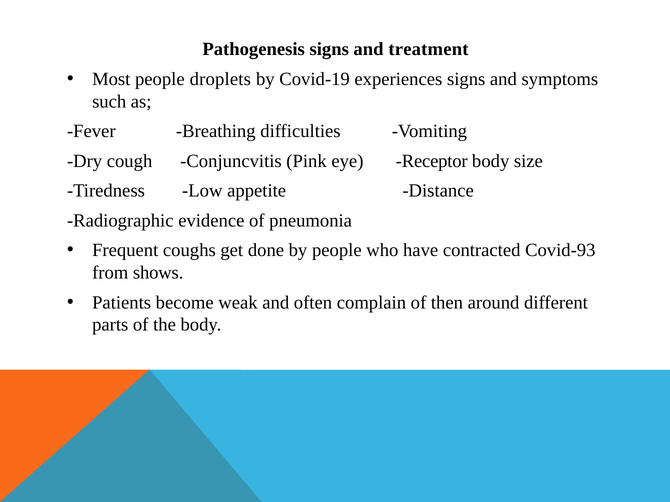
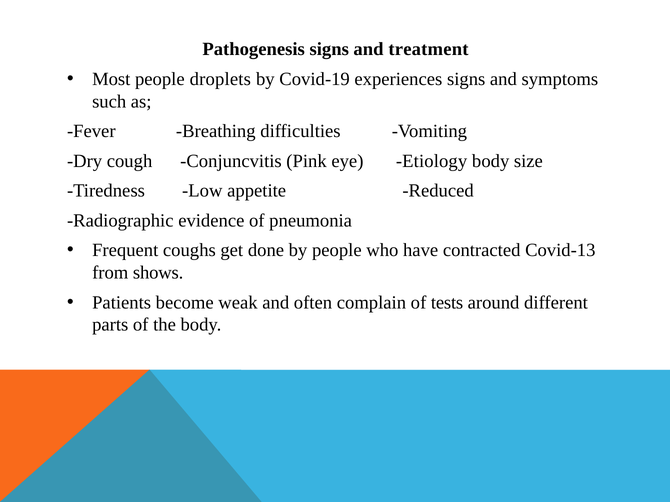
Receptor: Receptor -> Etiology (432, 161)
Distance: Distance -> Reduced (438, 191)
Covid-93: Covid-93 -> Covid-13 (560, 251)
then: then -> tests (447, 303)
